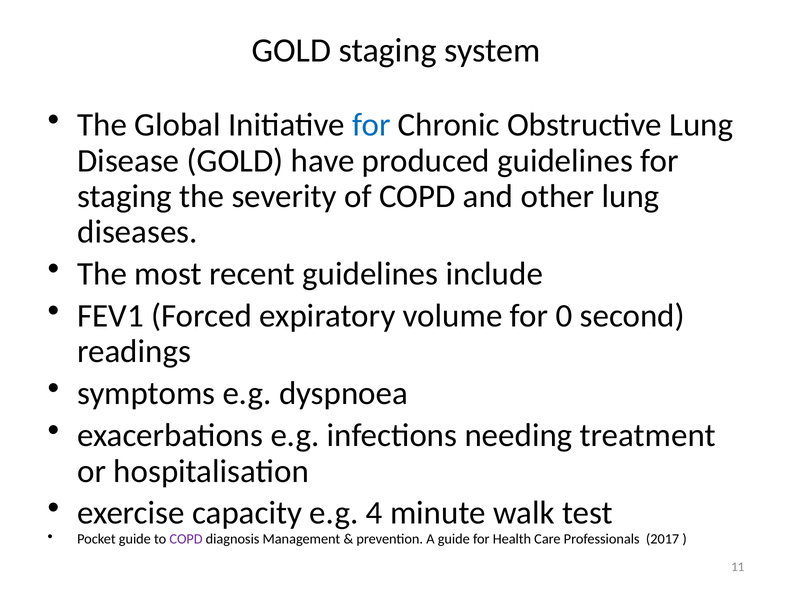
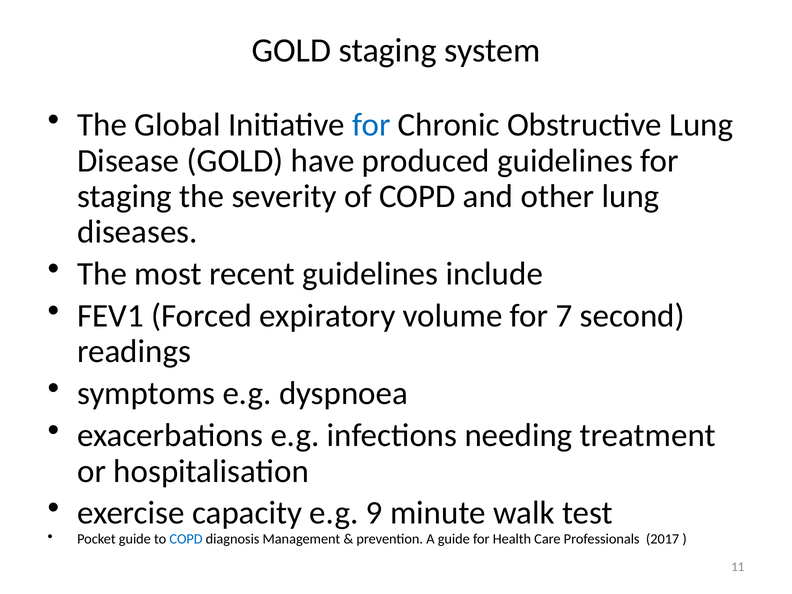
0: 0 -> 7 (564, 316)
4: 4 -> 9 (374, 513)
COPD colour: purple -> blue (186, 539)
